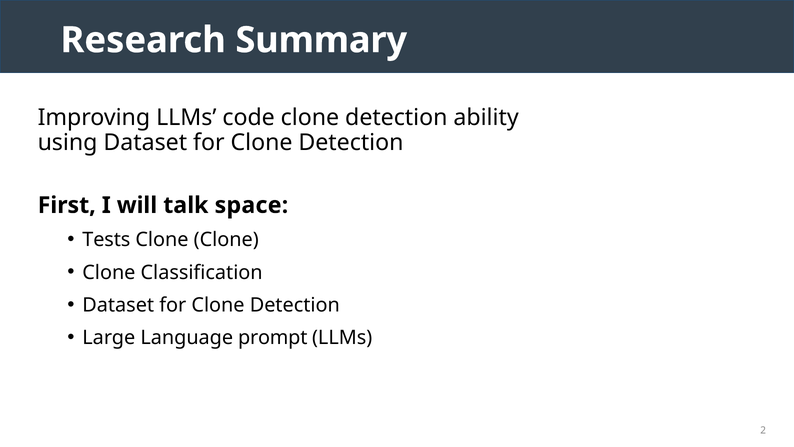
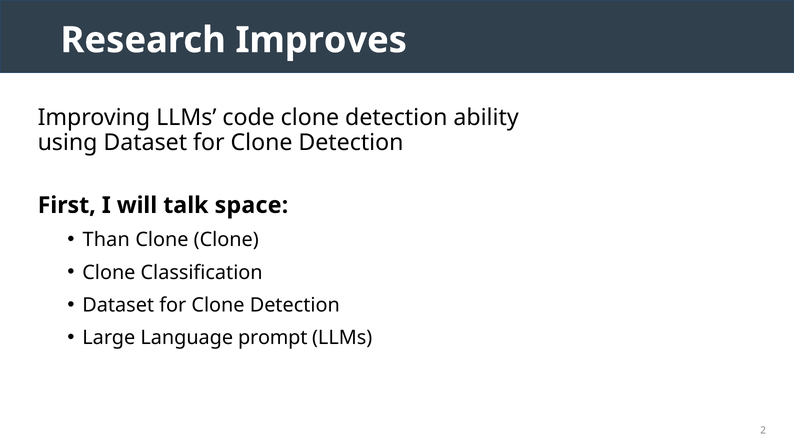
Summary: Summary -> Improves (321, 40)
Tests: Tests -> Than (106, 240)
